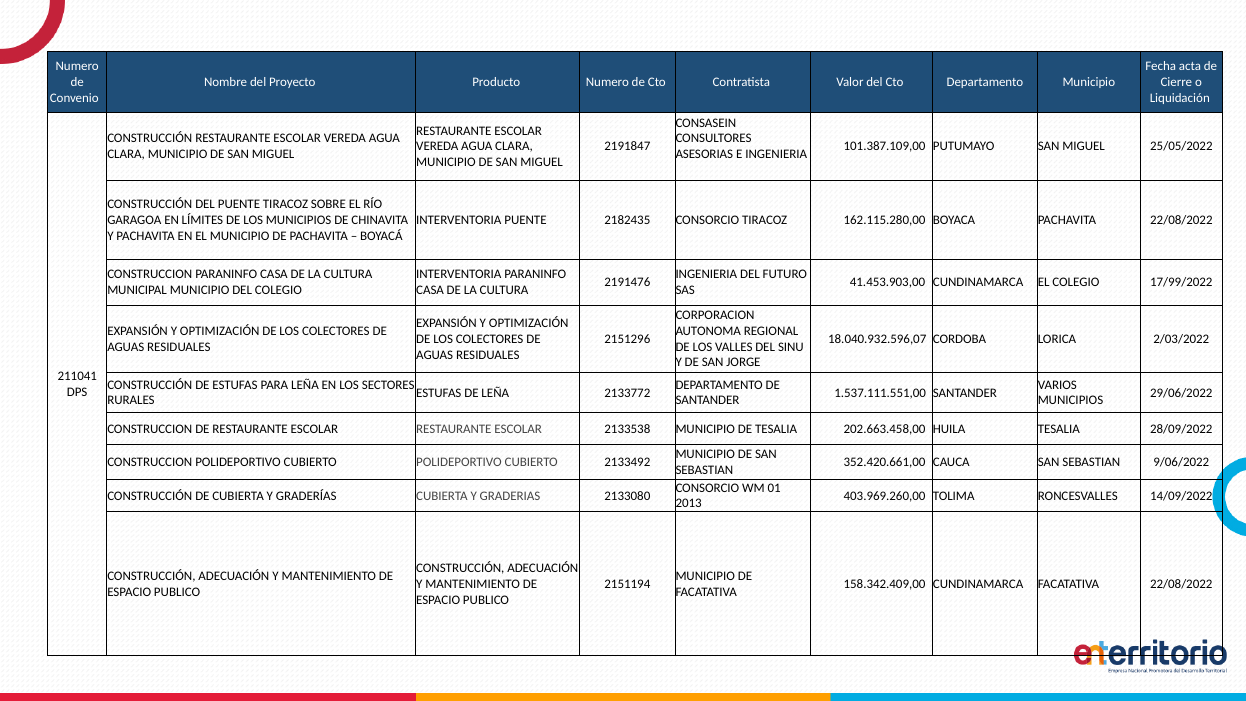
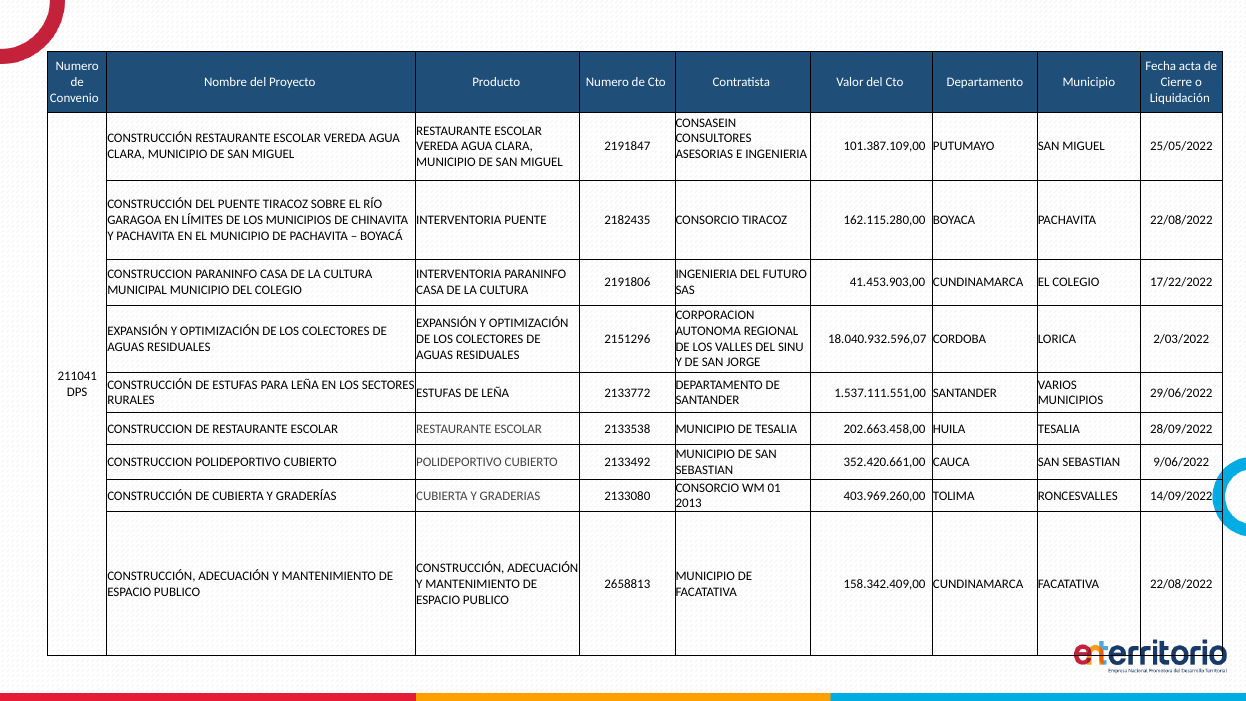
2191476: 2191476 -> 2191806 (627, 282)
17/99/2022: 17/99/2022 -> 17/22/2022 (1181, 282)
2151194: 2151194 -> 2658813 (627, 584)
